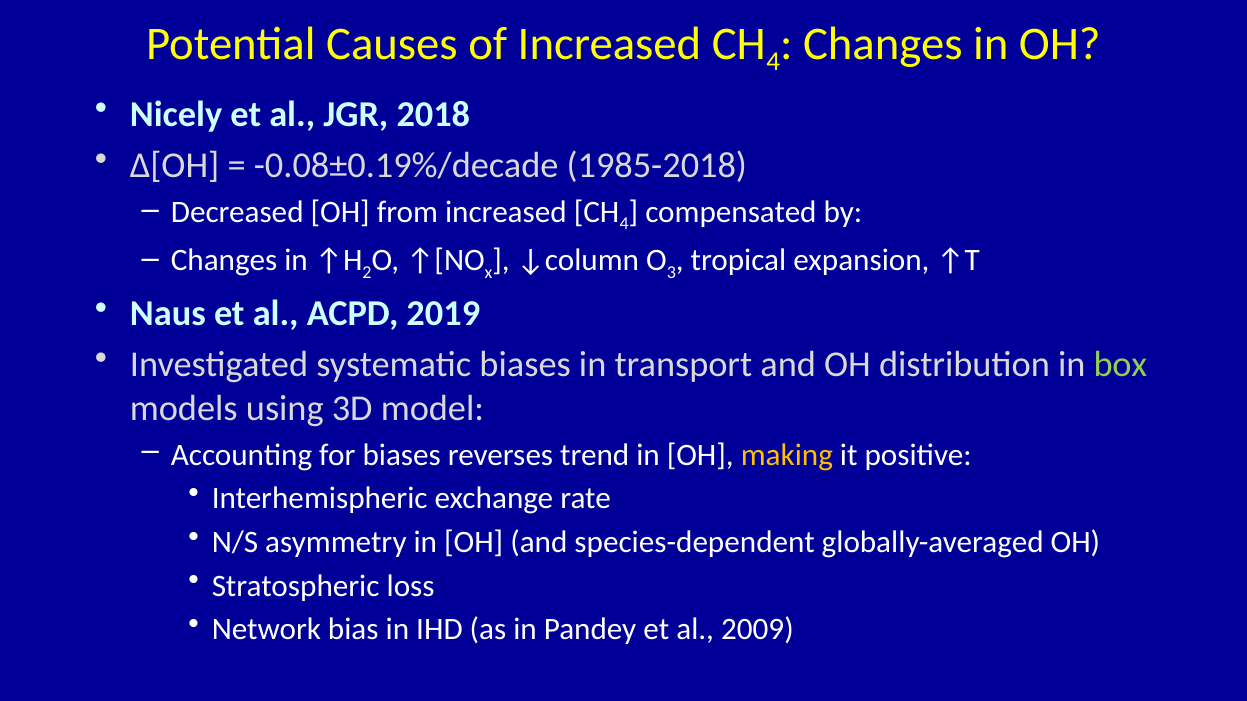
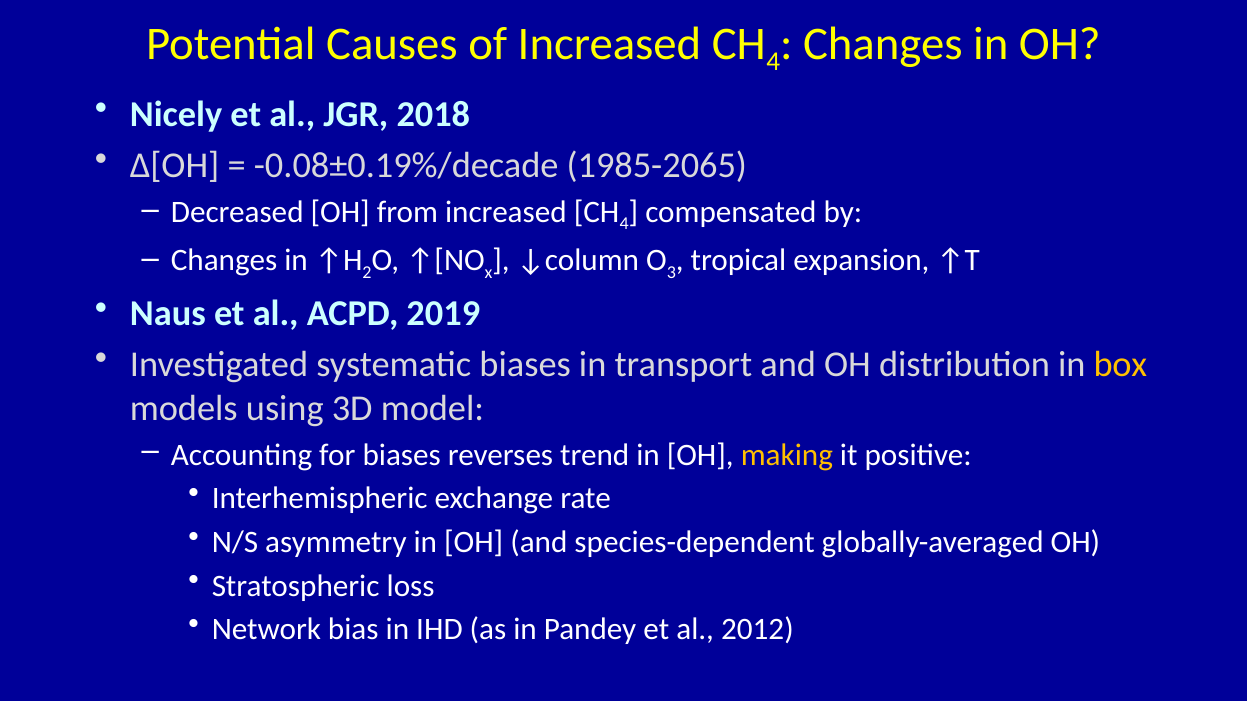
1985-2018: 1985-2018 -> 1985-2065 (657, 166)
box colour: light green -> yellow (1120, 365)
2009: 2009 -> 2012 (757, 630)
